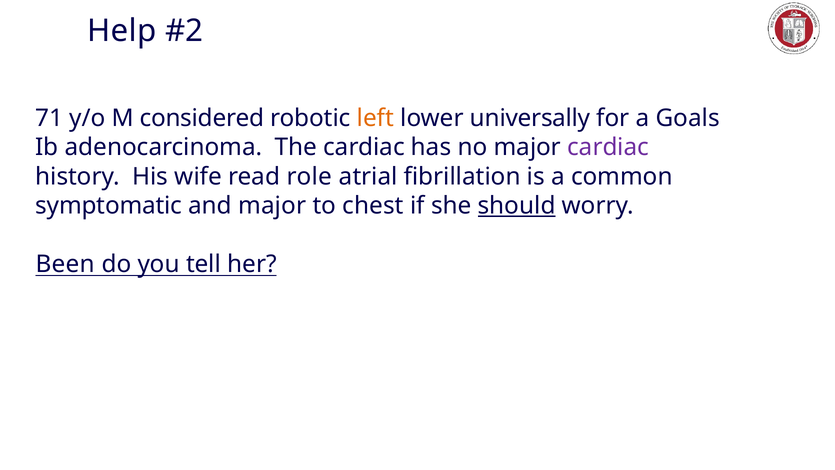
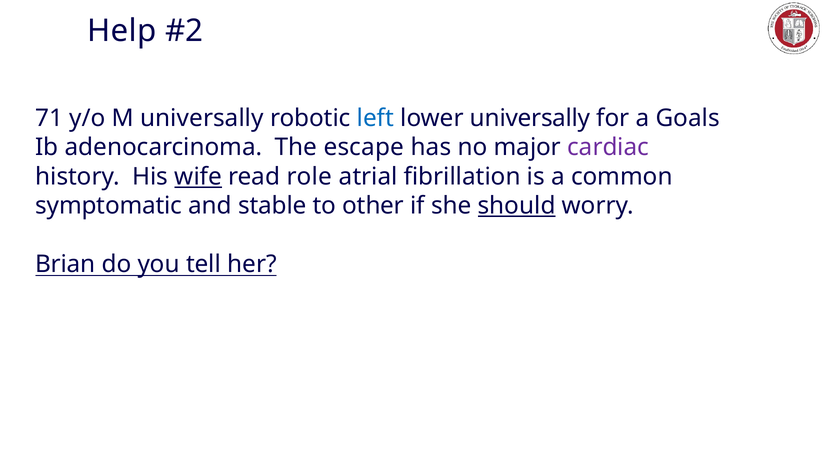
M considered: considered -> universally (202, 118)
left colour: orange -> blue (376, 118)
The cardiac: cardiac -> escape (364, 147)
wife underline: none -> present (198, 176)
and major: major -> stable (272, 206)
chest: chest -> other (373, 206)
Been: Been -> Brian (65, 264)
